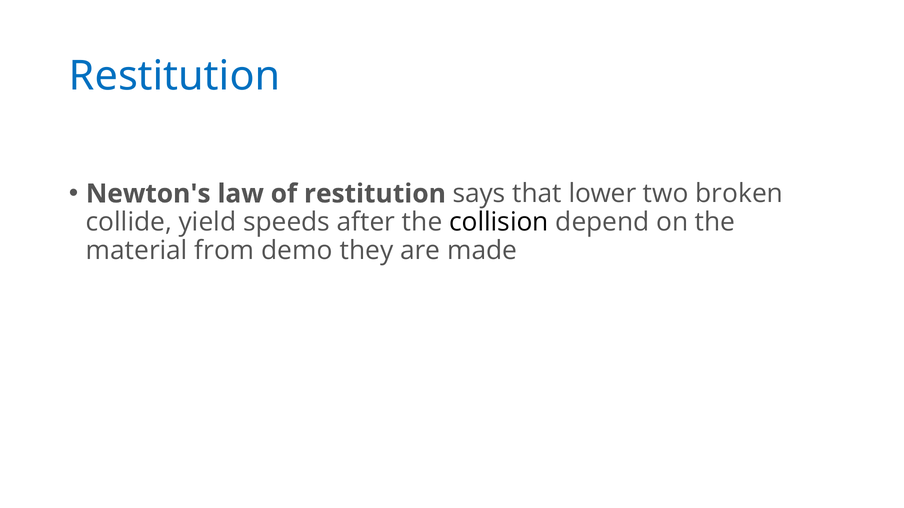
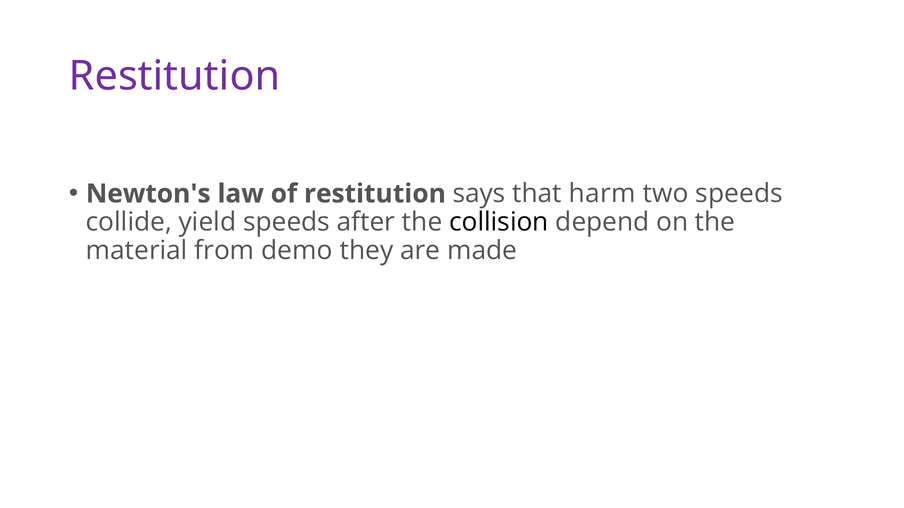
Restitution colour: blue -> purple (175, 76)
lower: lower -> harm (602, 194)
two broken: broken -> speeds (739, 194)
